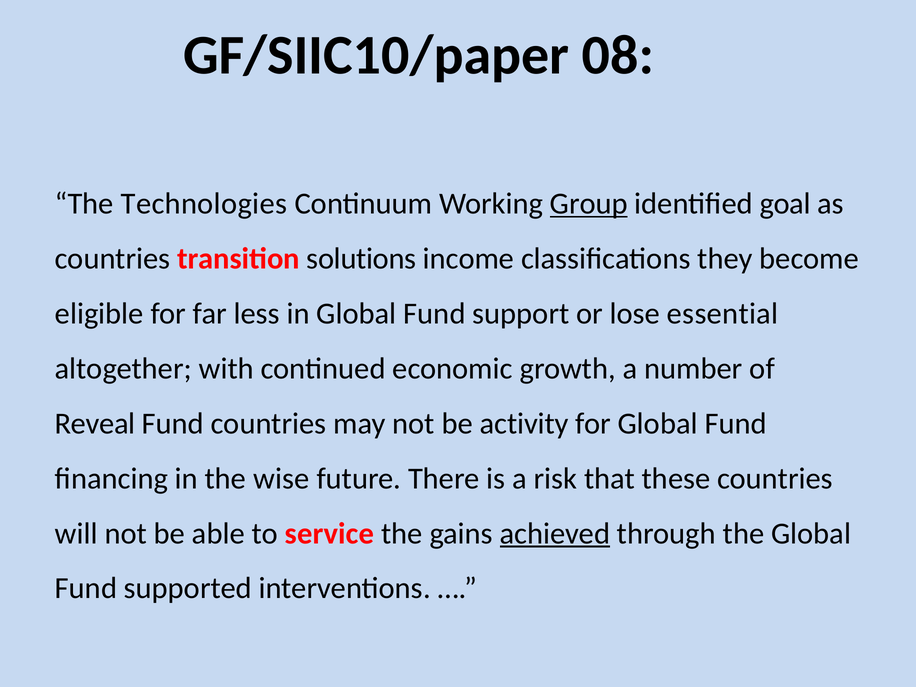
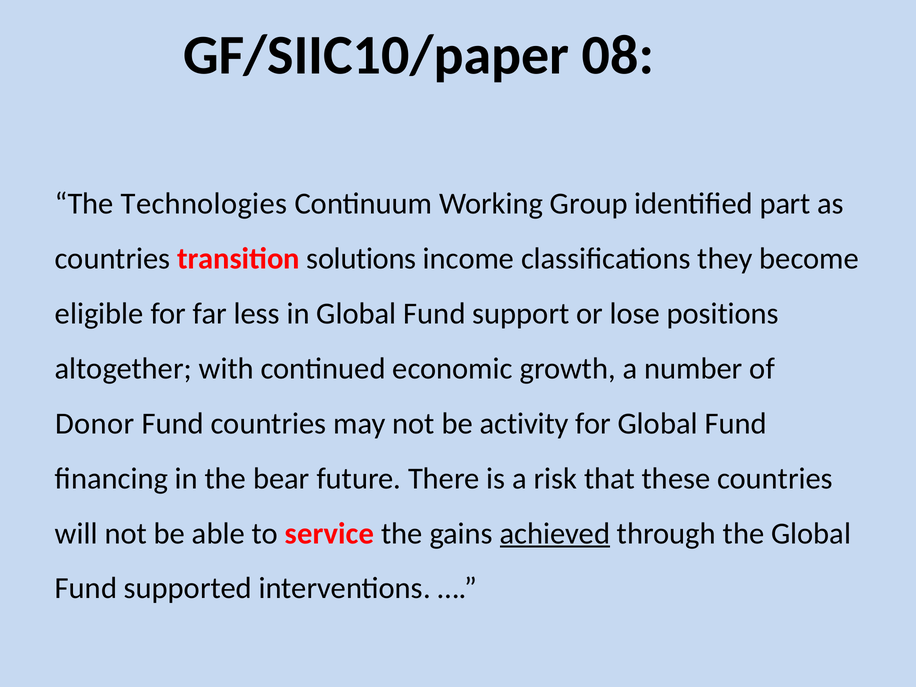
Group underline: present -> none (589, 204)
goal: goal -> part (785, 204)
essential: essential -> positions (723, 314)
Reveal: Reveal -> Donor (95, 424)
wise: wise -> bear (281, 478)
